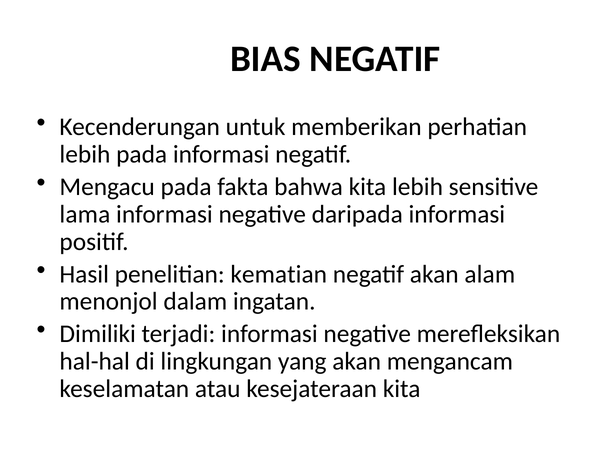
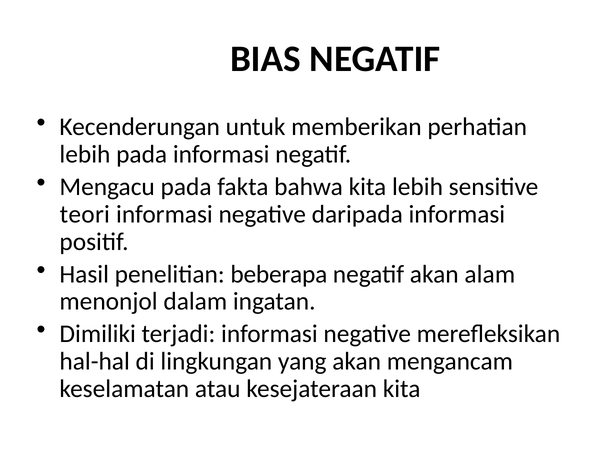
lama: lama -> teori (85, 214)
kematian: kematian -> beberapa (279, 274)
